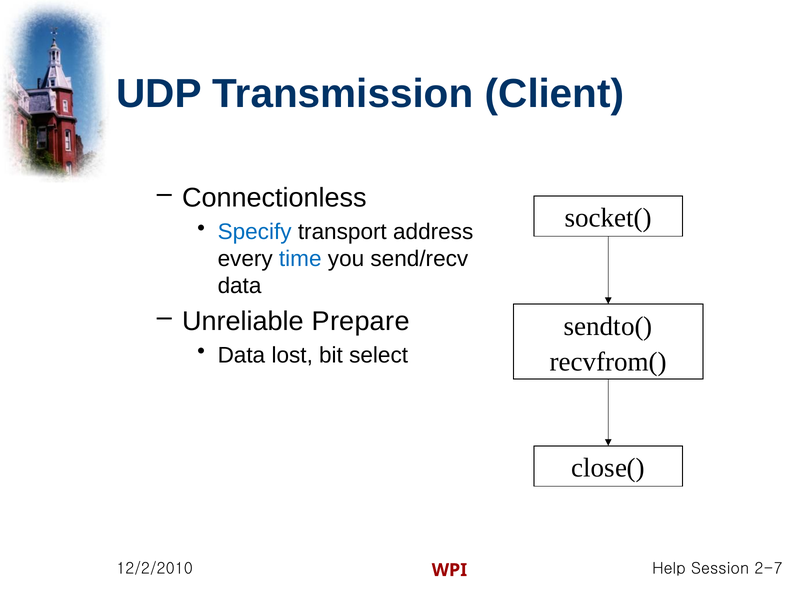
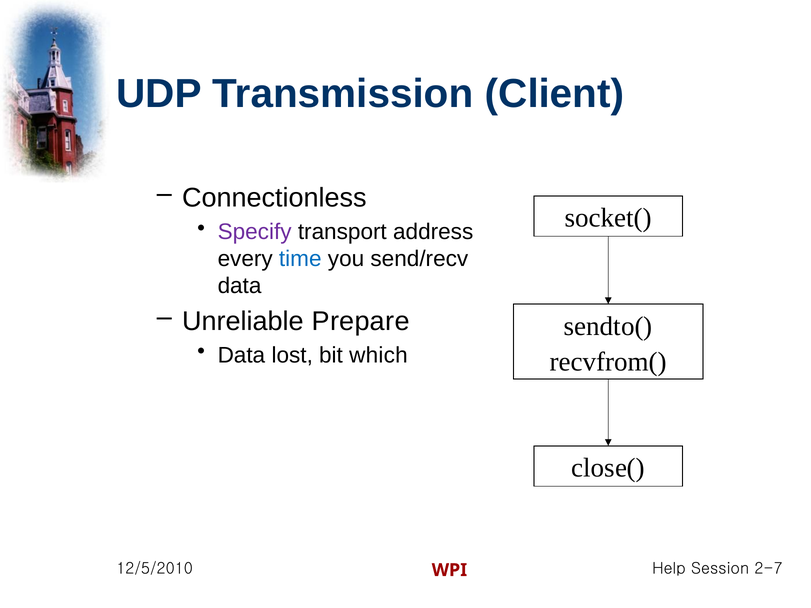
Specify colour: blue -> purple (255, 232)
select: select -> which (378, 355)
12/2/2010: 12/2/2010 -> 12/5/2010 (155, 569)
